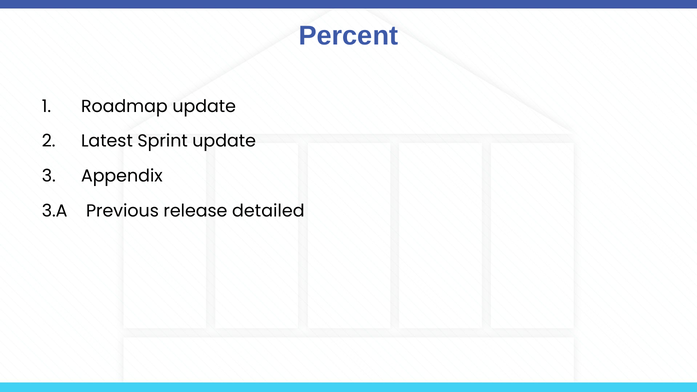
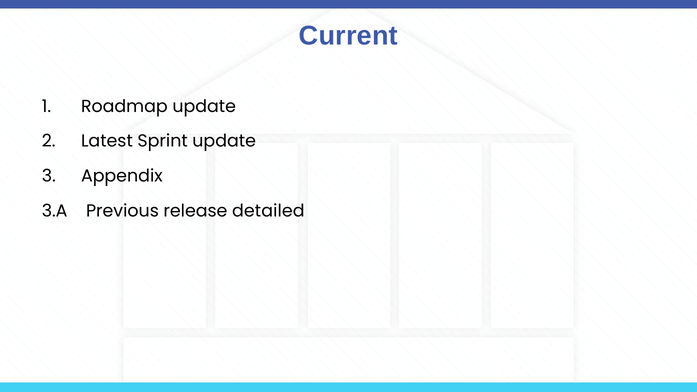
Percent: Percent -> Current (348, 36)
